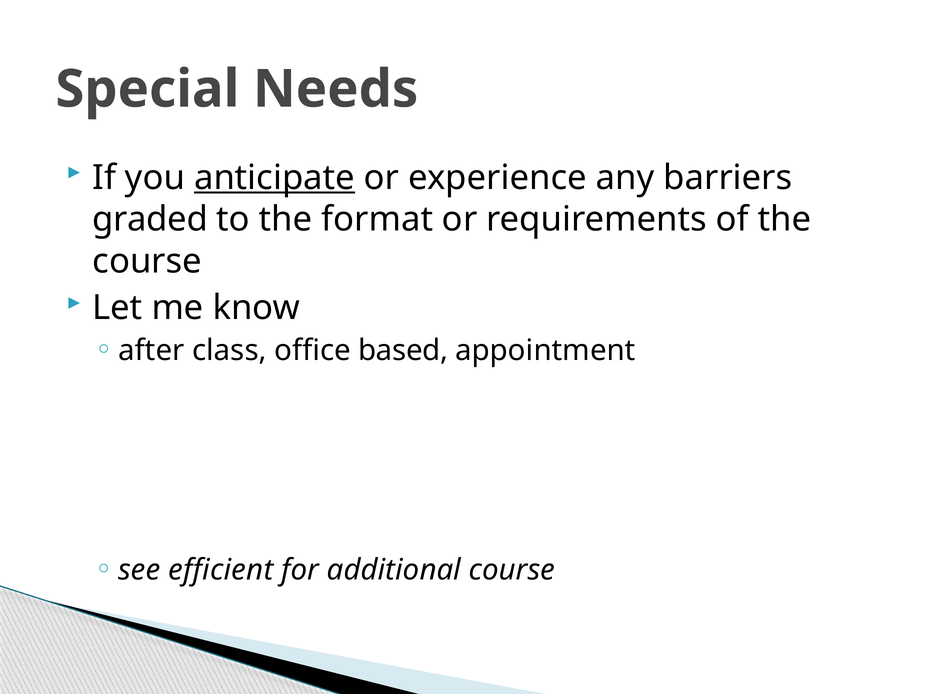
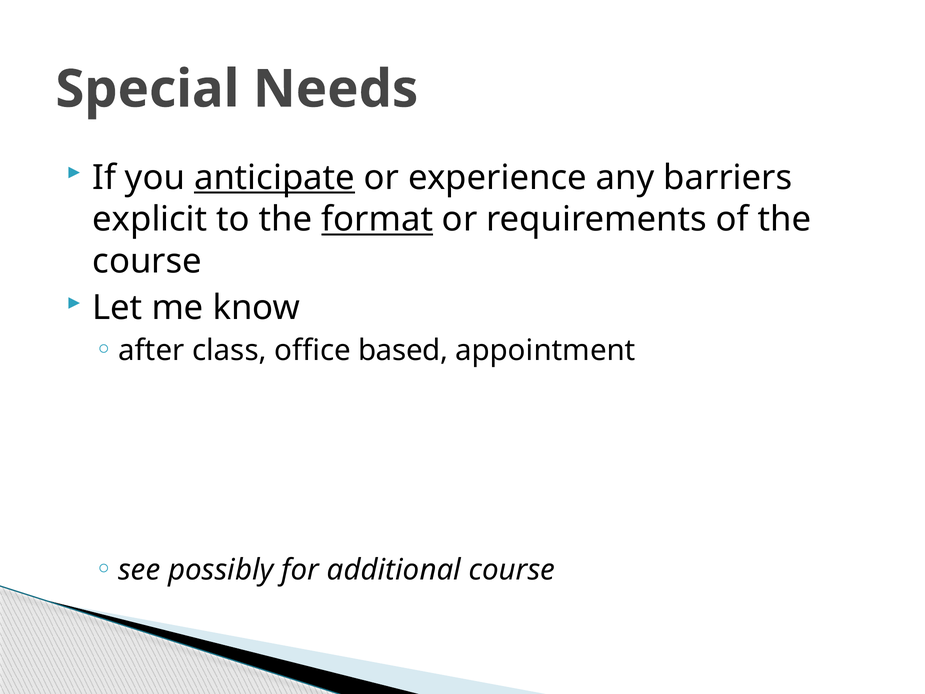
graded: graded -> explicit (150, 219)
format underline: none -> present (377, 219)
efficient: efficient -> possibly (221, 570)
